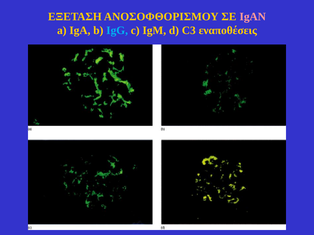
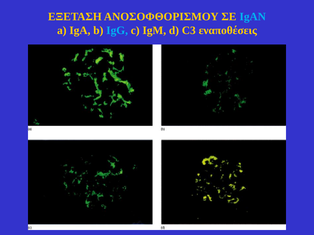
IgAN colour: pink -> light blue (253, 17)
